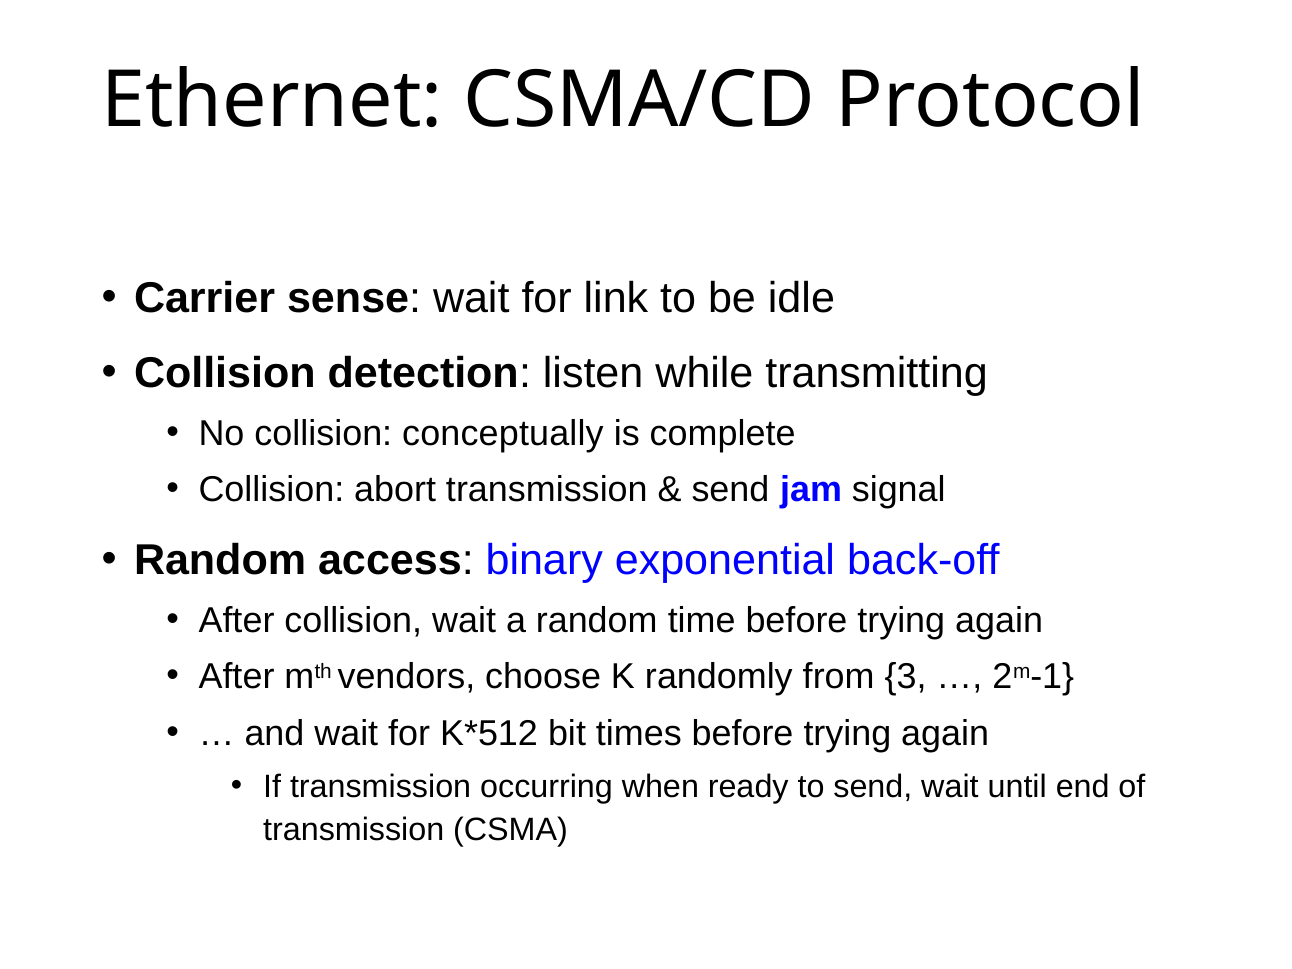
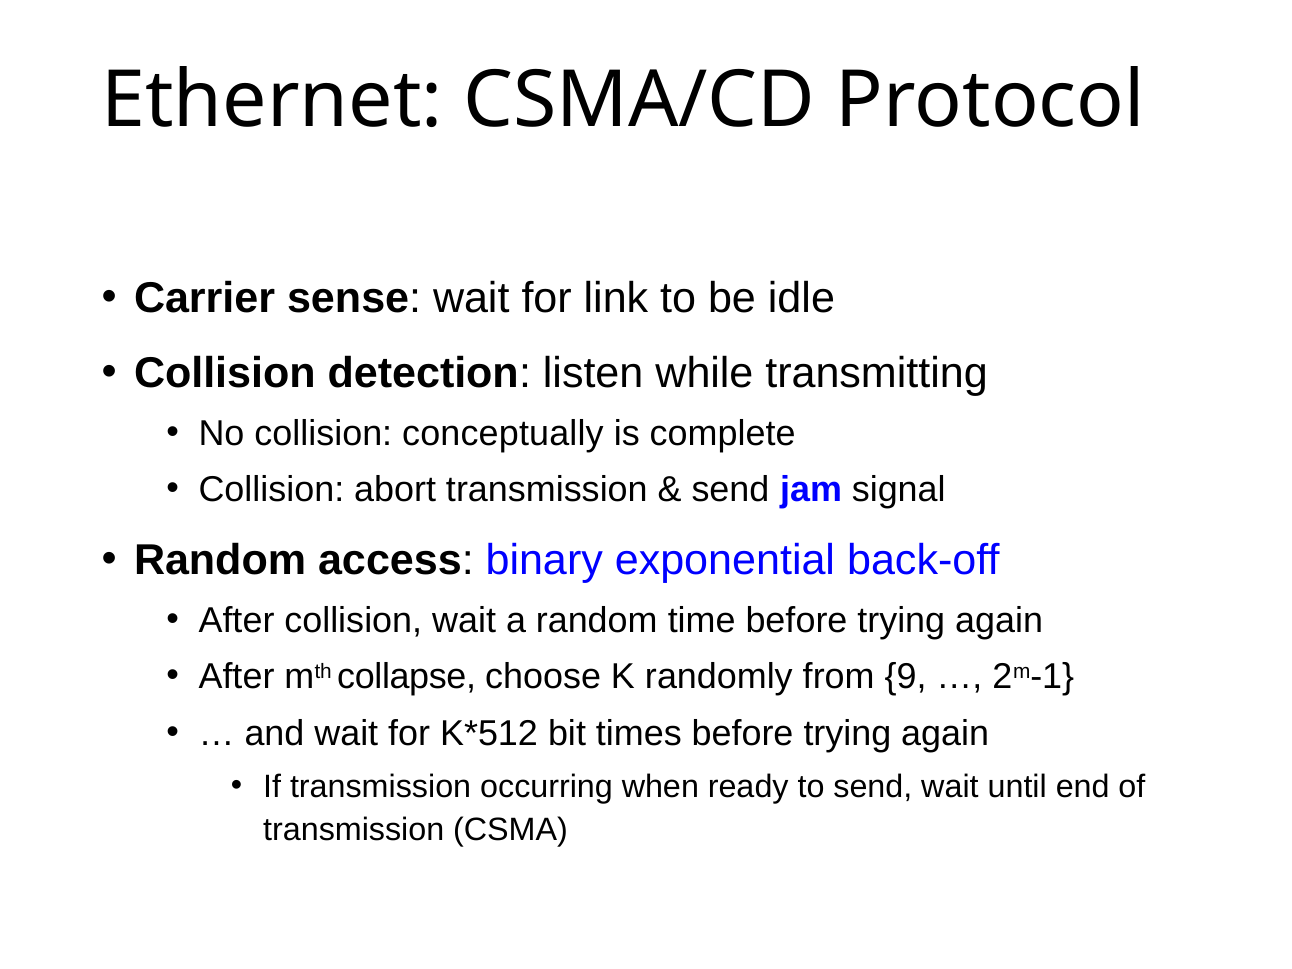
vendors: vendors -> collapse (407, 677)
3: 3 -> 9 (906, 677)
